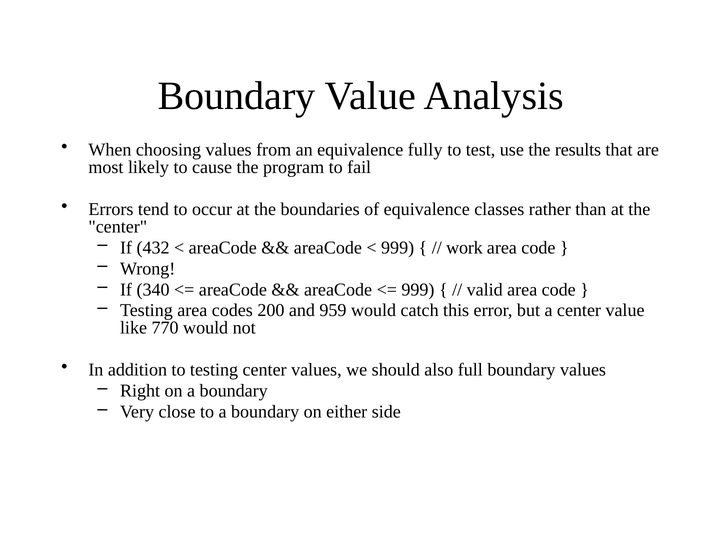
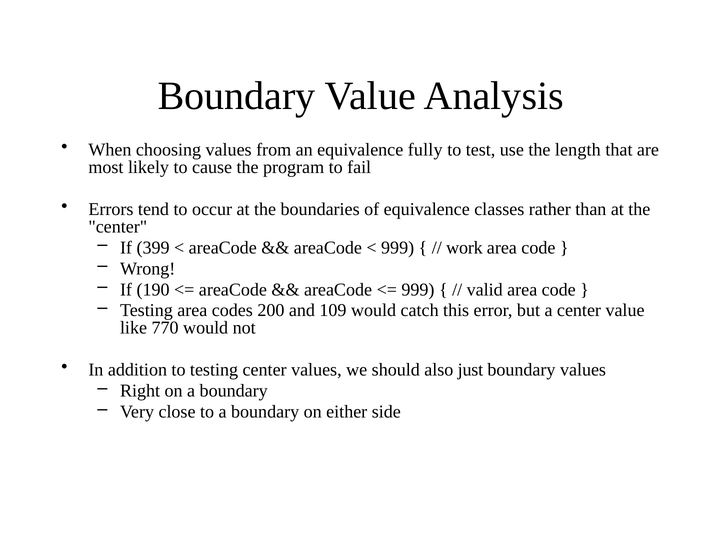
results: results -> length (578, 150)
432: 432 -> 399 (153, 247)
340: 340 -> 190 (153, 289)
959: 959 -> 109 (333, 310)
full: full -> just (470, 369)
